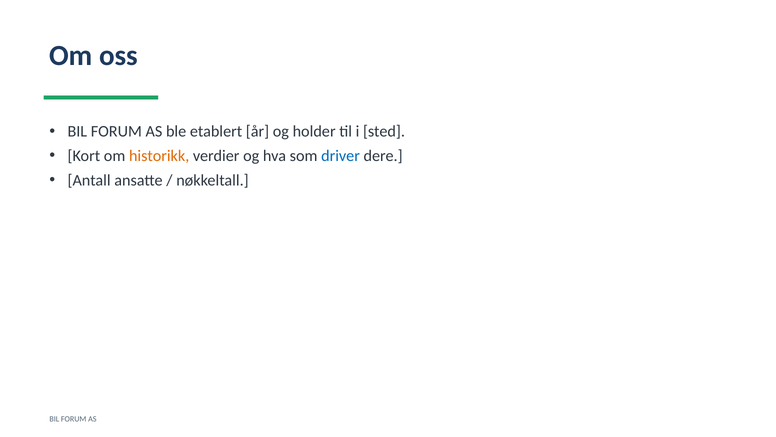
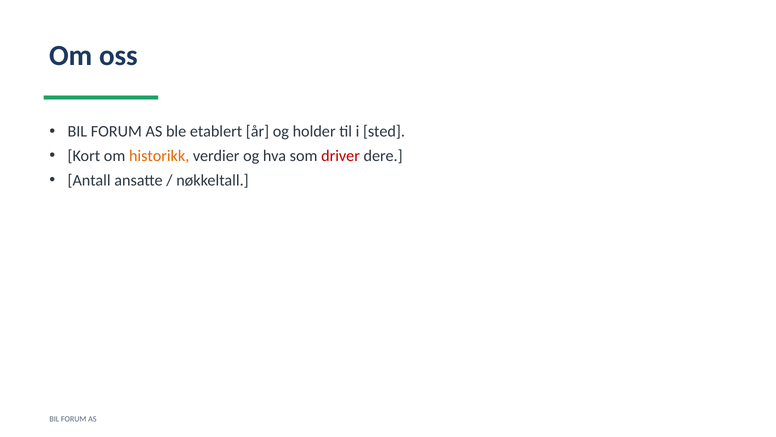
driver colour: blue -> red (341, 156)
